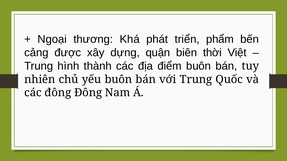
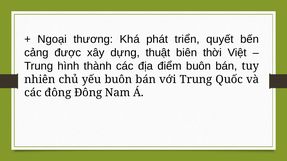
phẩm: phẩm -> quyết (220, 39)
quận: quận -> thuật (158, 53)
